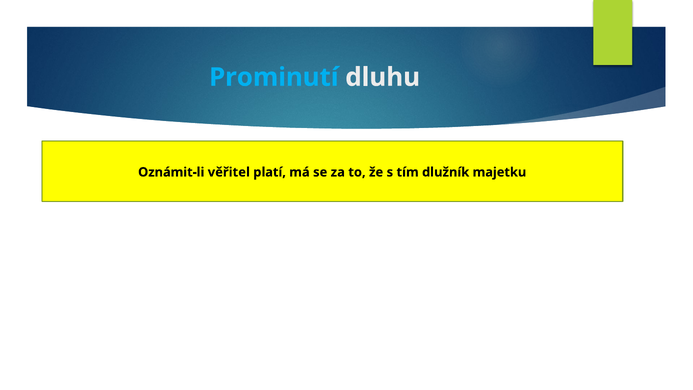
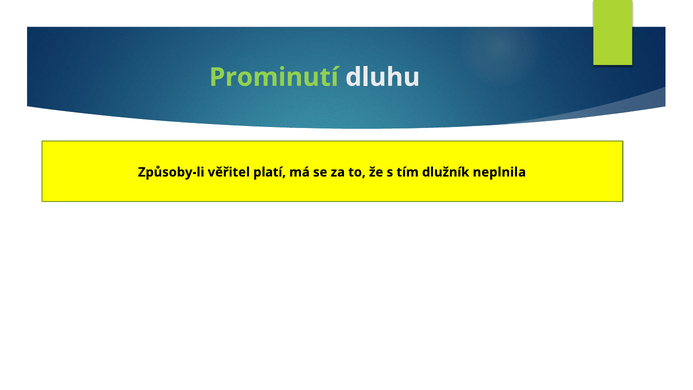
Prominutí colour: light blue -> light green (274, 77)
Oznámit-li: Oznámit-li -> Způsoby-li (171, 172)
majetku: majetku -> neplnila (499, 172)
